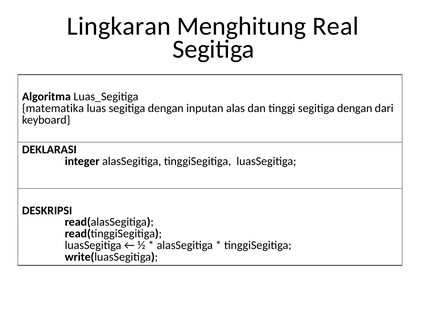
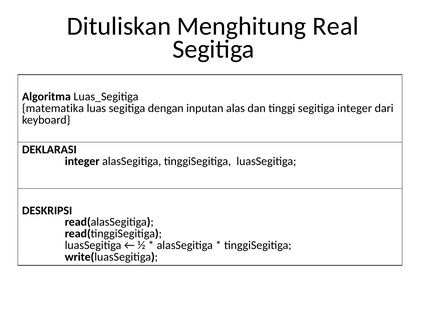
Lingkaran: Lingkaran -> Dituliskan (119, 26)
tinggi segitiga dengan: dengan -> integer (355, 108)
